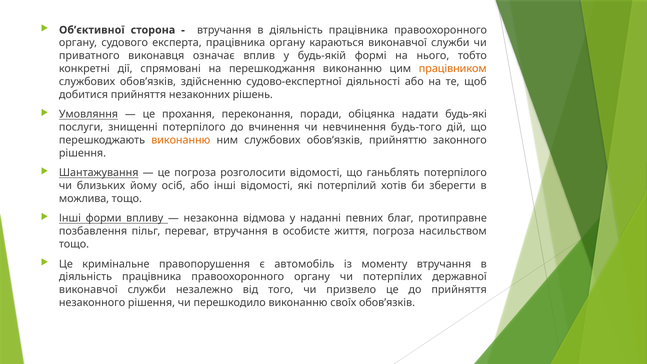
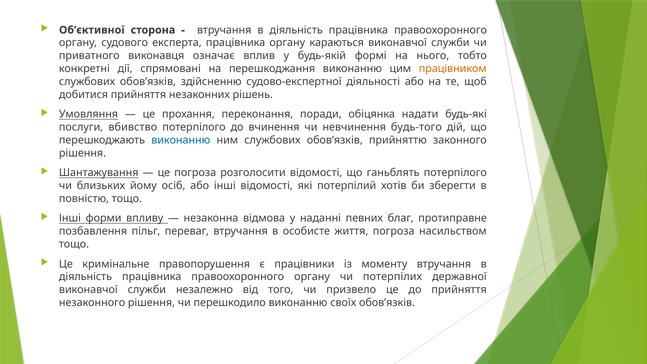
знищенні: знищенні -> вбивство (133, 127)
виконанню colour: orange -> blue (181, 140)
можлива: можлива -> повністю (84, 199)
автомобіль: автомобіль -> працівники (304, 264)
